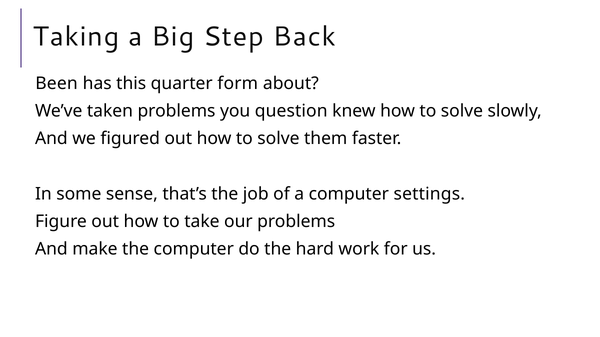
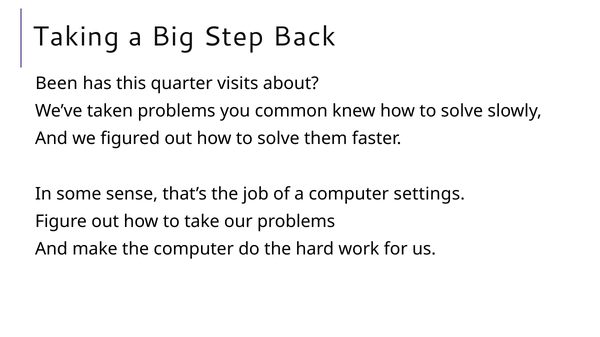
form: form -> visits (238, 84)
question: question -> common (291, 111)
